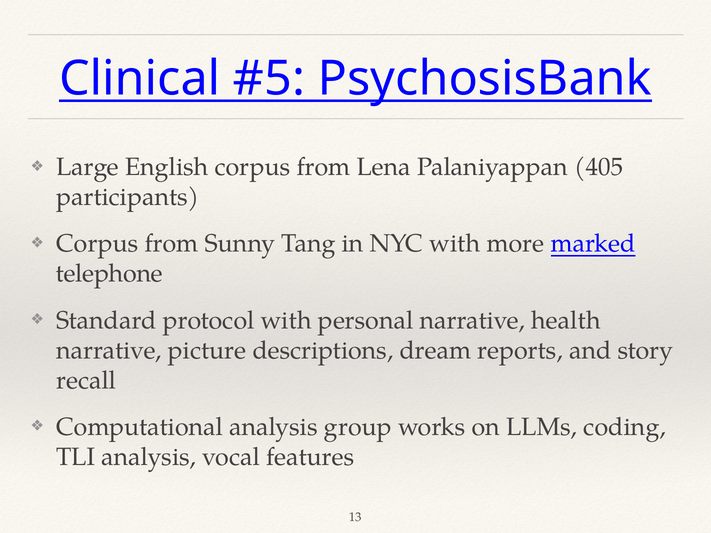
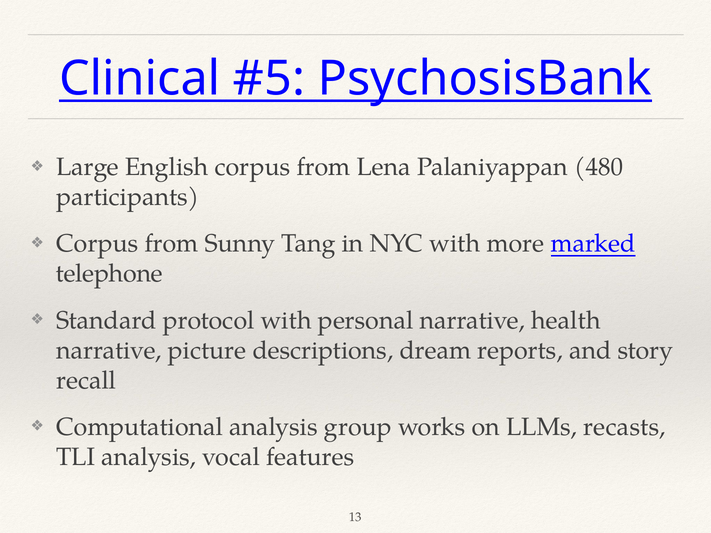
405: 405 -> 480 (599, 167)
coding: coding -> recasts (625, 427)
